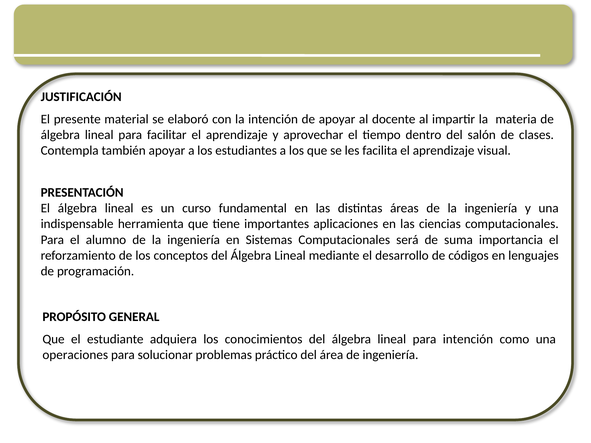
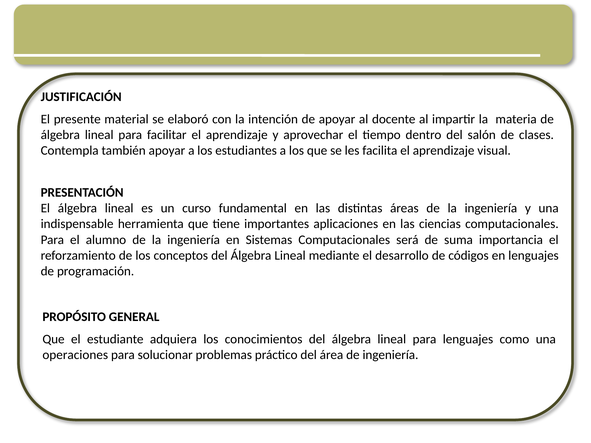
para intención: intención -> lenguajes (468, 339)
